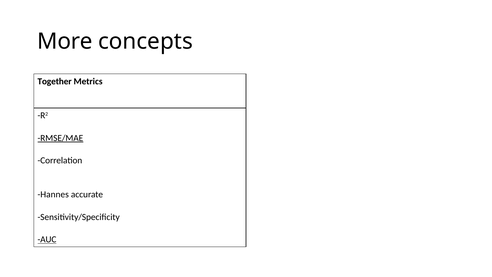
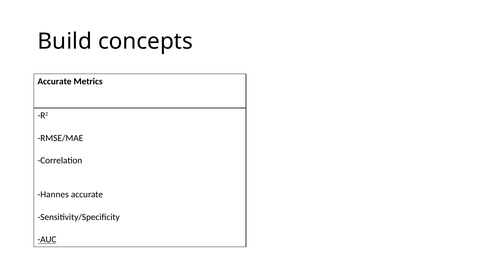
More: More -> Build (65, 41)
Together: Together -> Accurate (55, 81)
RMSE/MAE underline: present -> none (60, 138)
